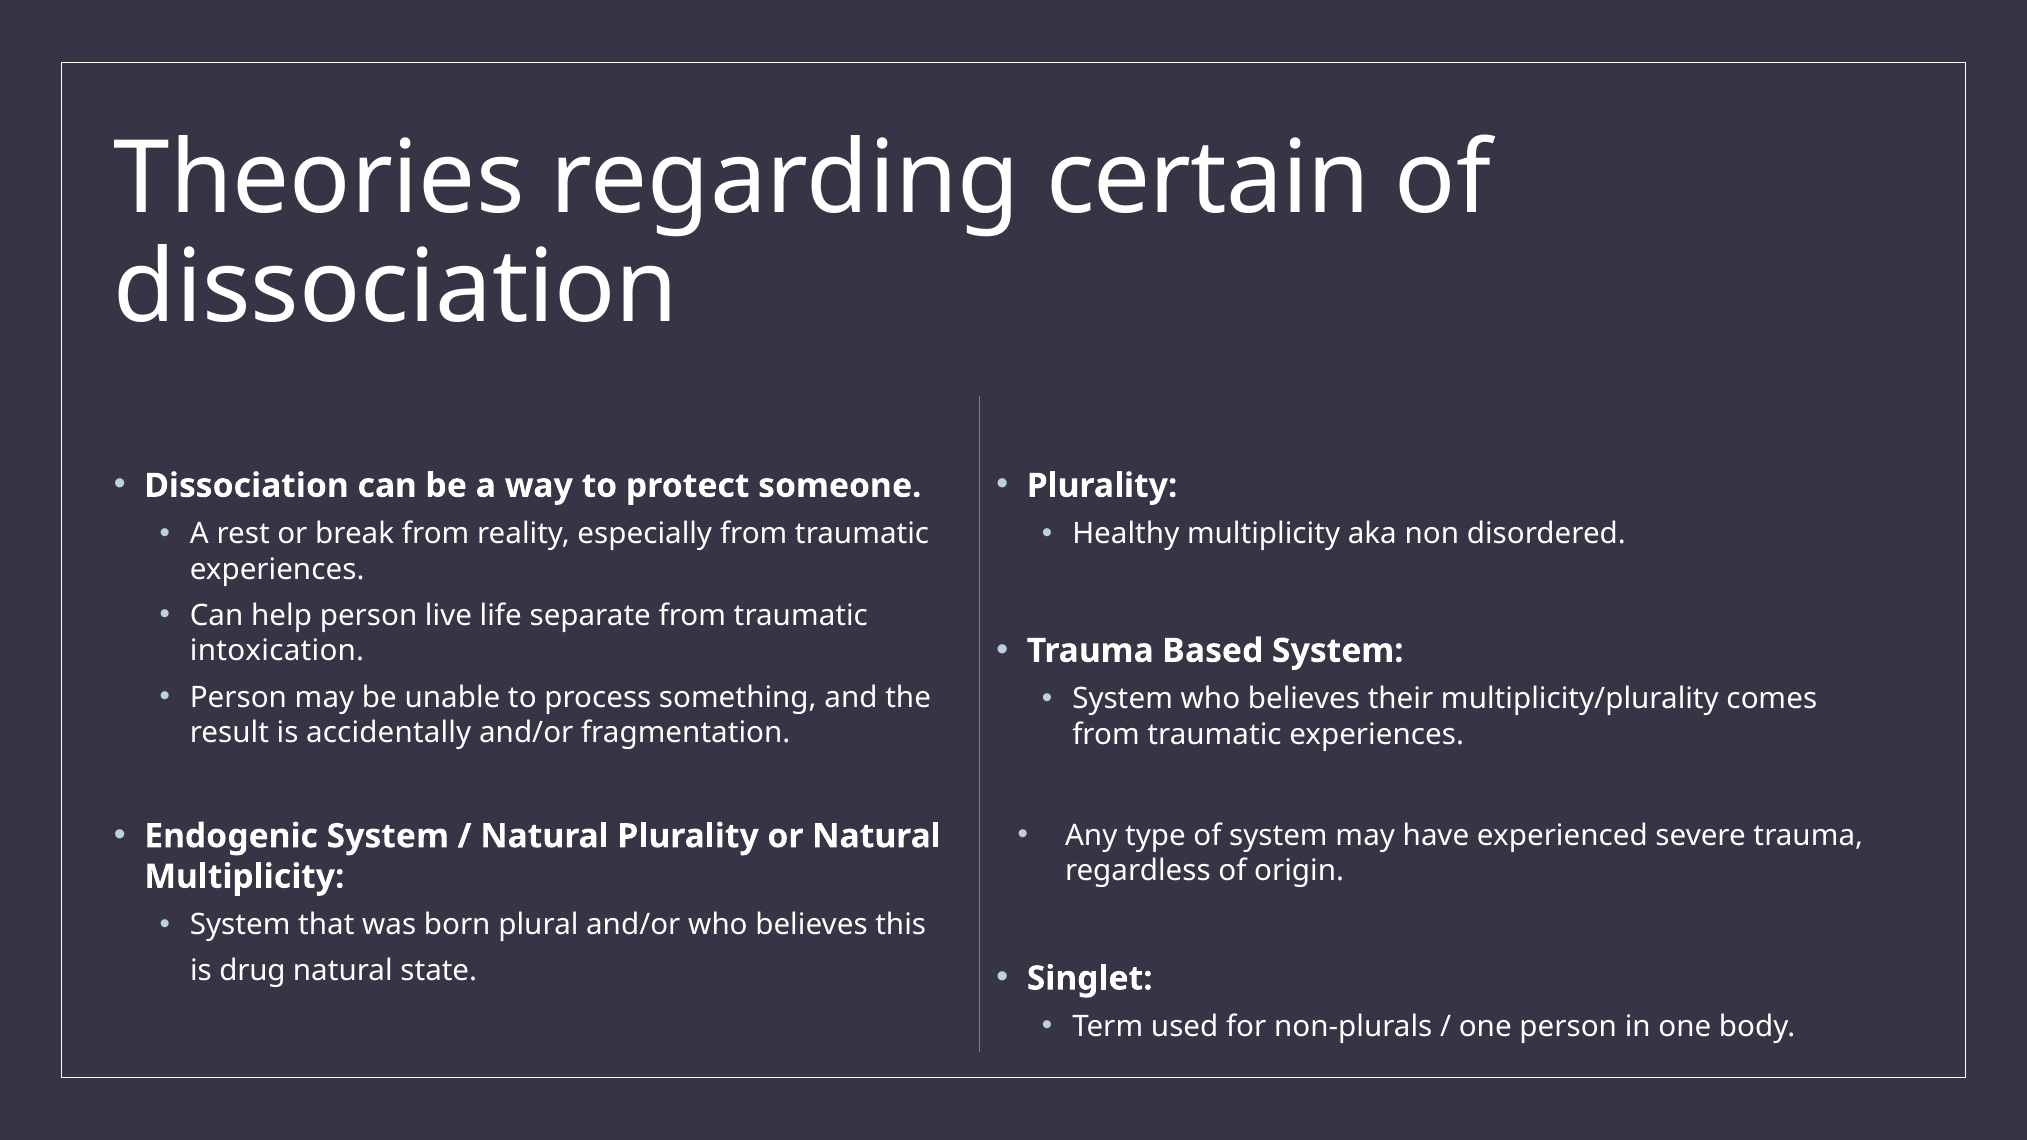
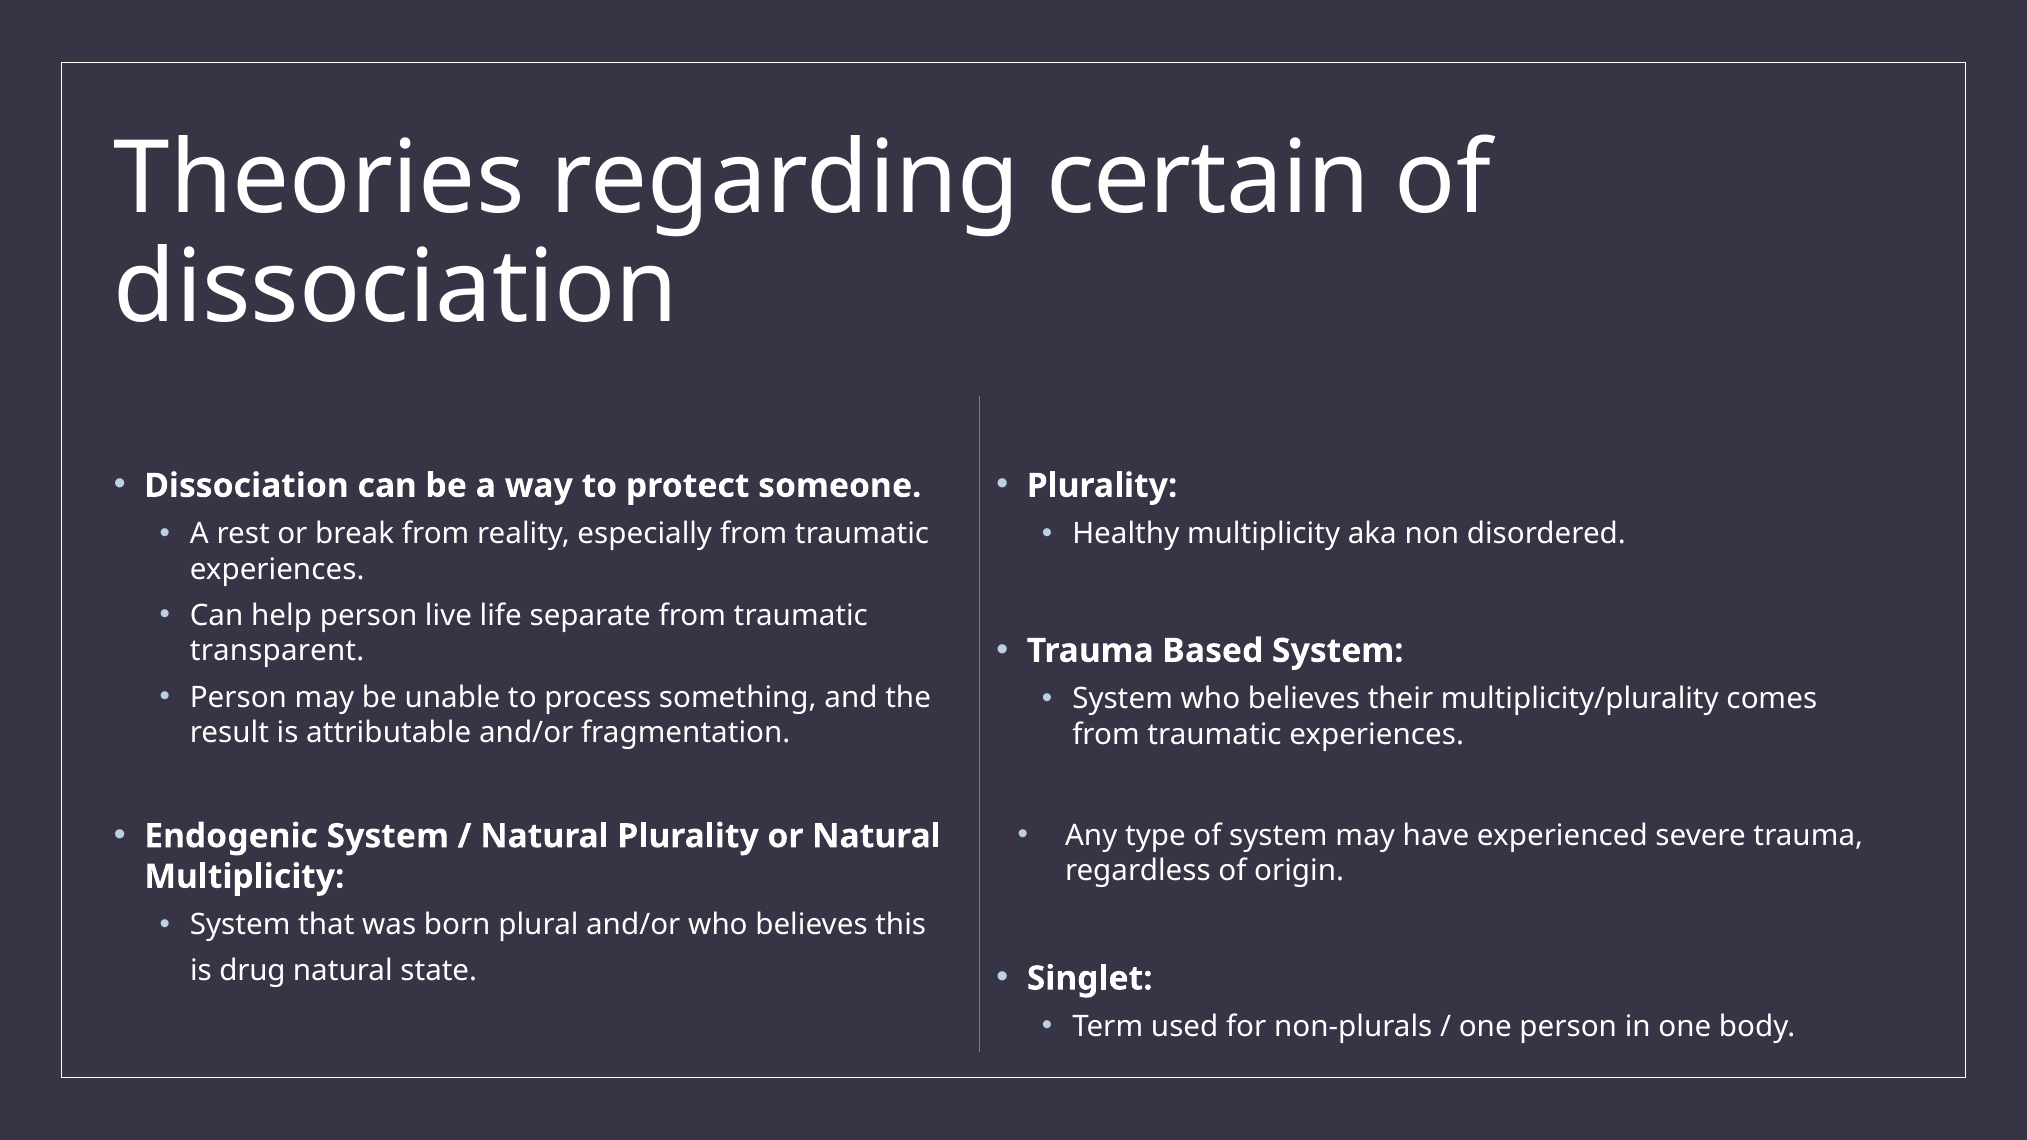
intoxication: intoxication -> transparent (277, 651)
accidentally: accidentally -> attributable (389, 733)
